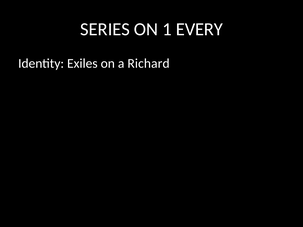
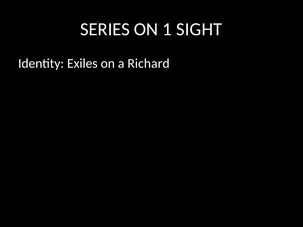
EVERY: EVERY -> SIGHT (199, 29)
